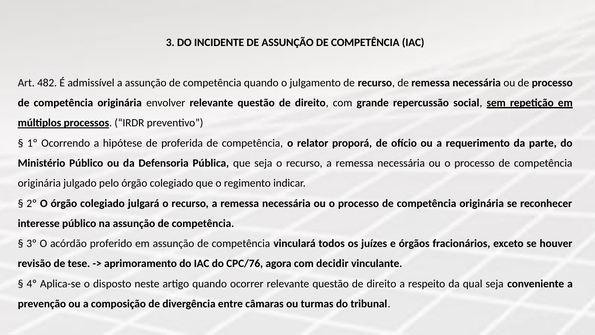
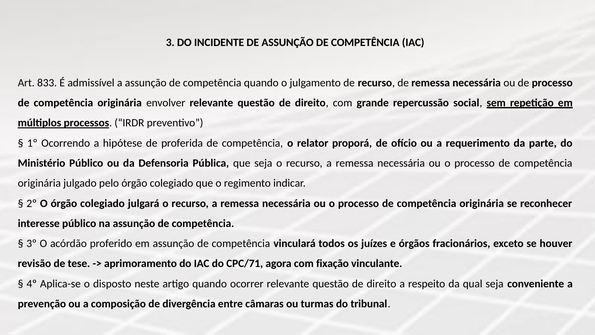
482: 482 -> 833 (47, 83)
CPC/76: CPC/76 -> CPC/71 (245, 263)
decidir: decidir -> fixação (332, 263)
